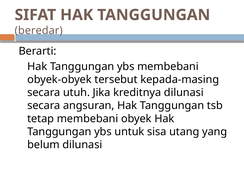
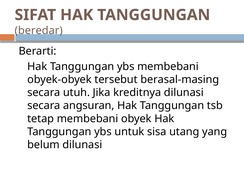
kepada-masing: kepada-masing -> berasal-masing (180, 80)
